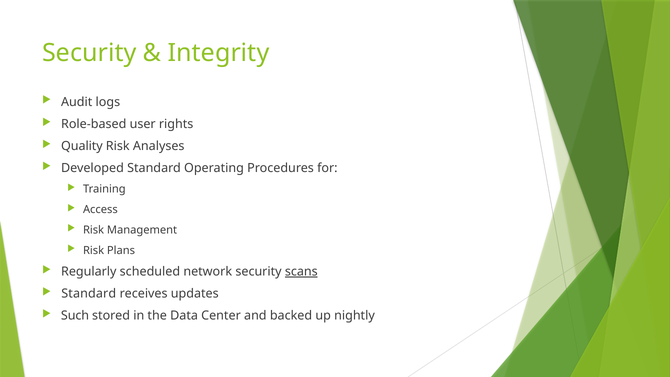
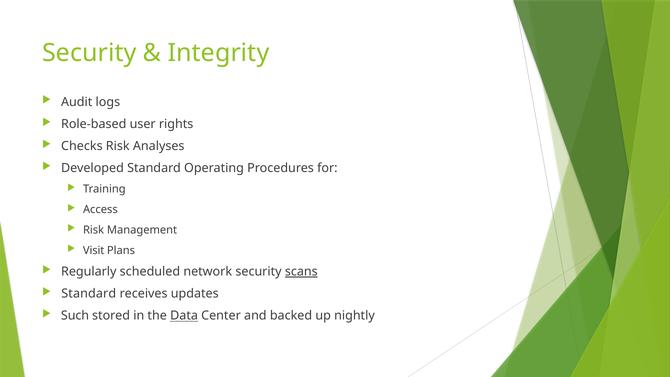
Quality: Quality -> Checks (82, 146)
Risk: Risk -> Visit (94, 250)
Data underline: none -> present (184, 316)
